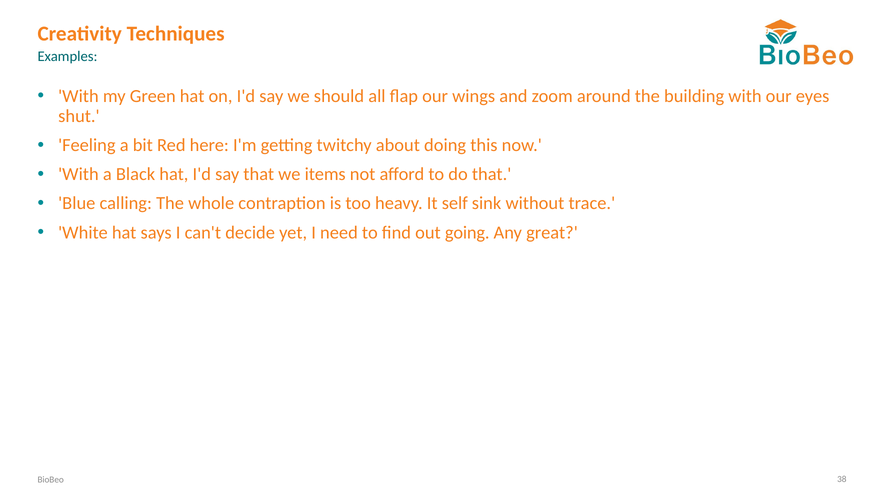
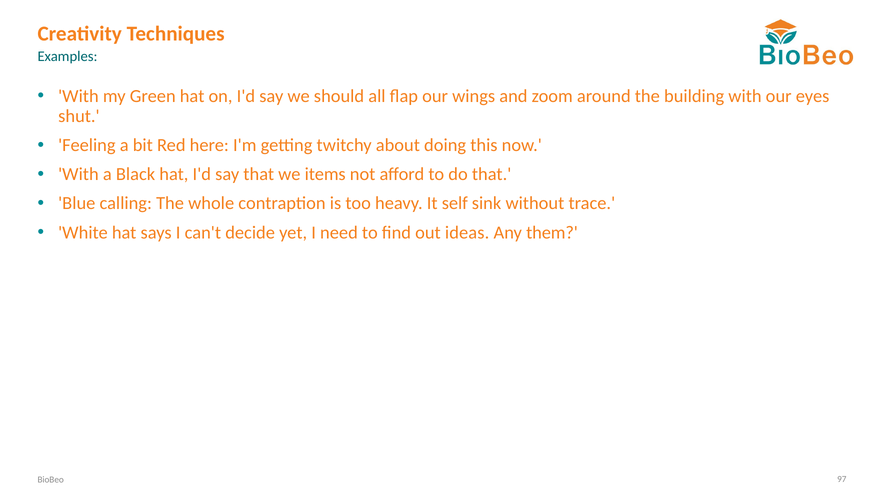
going: going -> ideas (467, 233)
great: great -> them (552, 233)
38: 38 -> 97 (842, 480)
